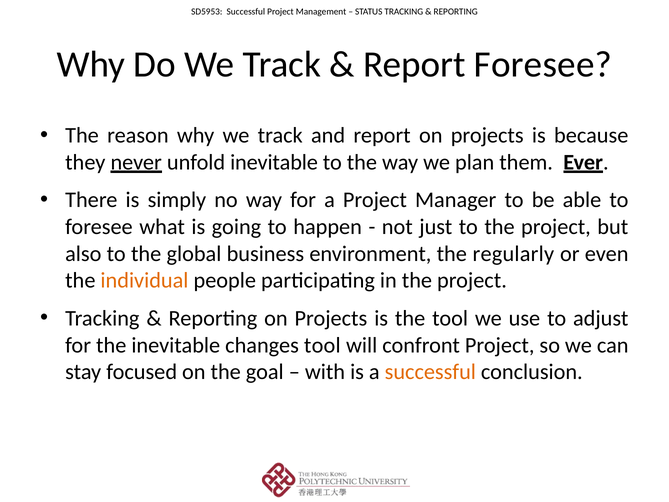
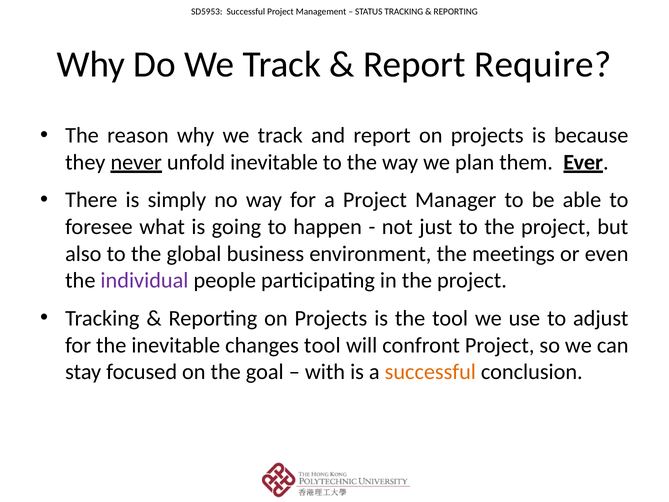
Report Foresee: Foresee -> Require (543, 64)
regularly: regularly -> meetings (514, 254)
individual colour: orange -> purple (144, 280)
